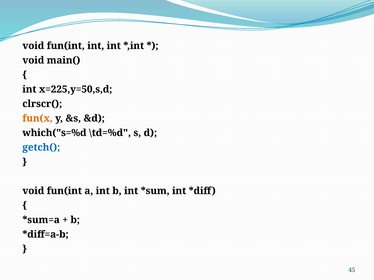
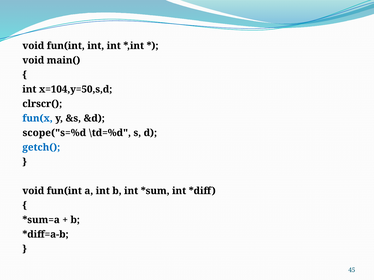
x=225,y=50,s,d: x=225,y=50,s,d -> x=104,y=50,s,d (76, 89)
fun(x colour: orange -> blue (38, 119)
which("s=%d: which("s=%d -> scope("s=%d (54, 133)
